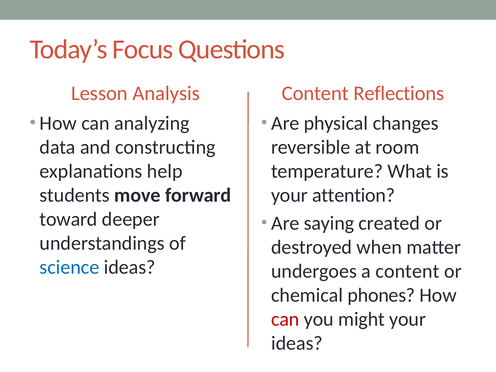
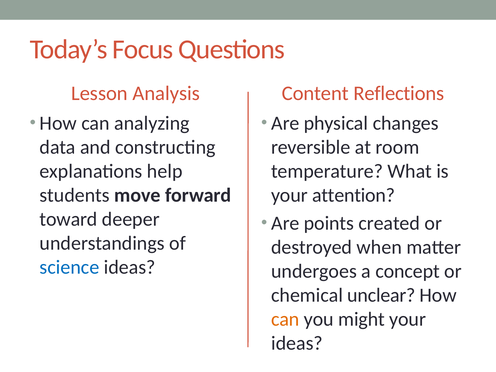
saying: saying -> points (329, 223)
a content: content -> concept (408, 271)
phones: phones -> unclear (381, 295)
can colour: red -> orange (285, 319)
